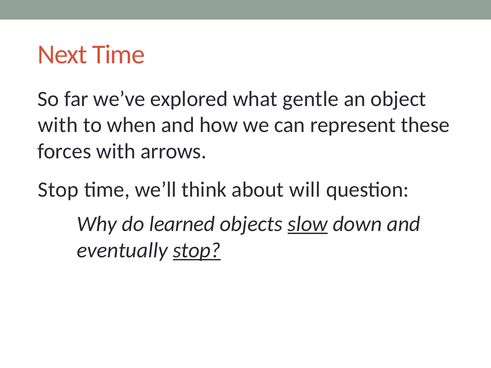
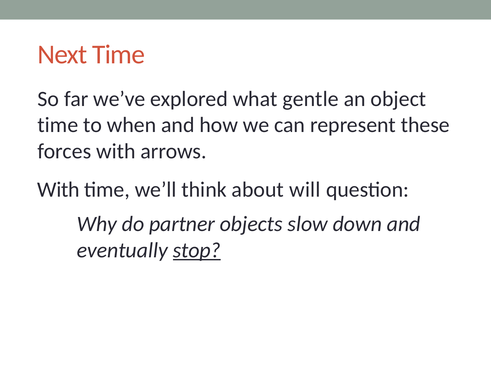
with: with -> time (58, 125)
Stop: Stop -> With (58, 190)
learned: learned -> partner (182, 224)
slow underline: present -> none (308, 224)
